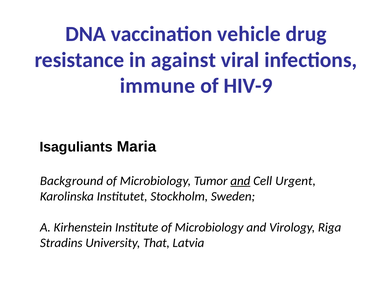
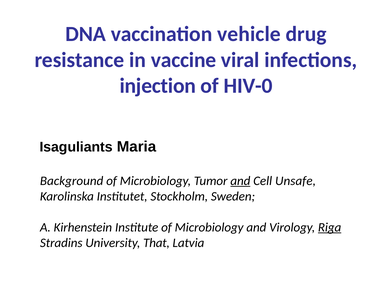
against: against -> vaccine (184, 60)
immune: immune -> injection (158, 86)
HIV-9: HIV-9 -> HIV-0 (248, 86)
Urgent: Urgent -> Unsafe (296, 181)
Riga underline: none -> present (330, 227)
